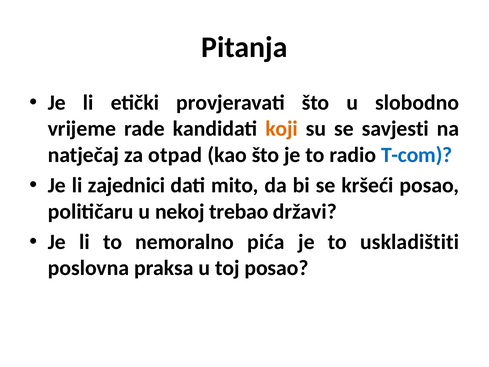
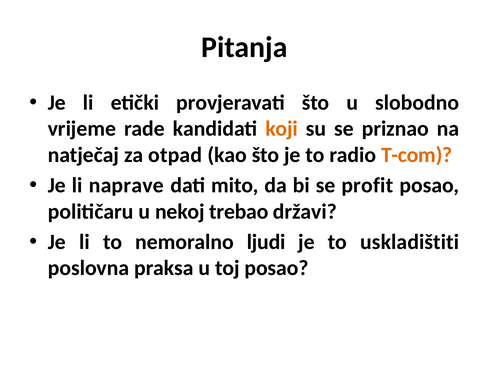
savjesti: savjesti -> priznao (395, 129)
T-com colour: blue -> orange (417, 155)
zajednici: zajednici -> naprave (126, 185)
kršeći: kršeći -> profit (367, 185)
pića: pića -> ljudi (266, 242)
